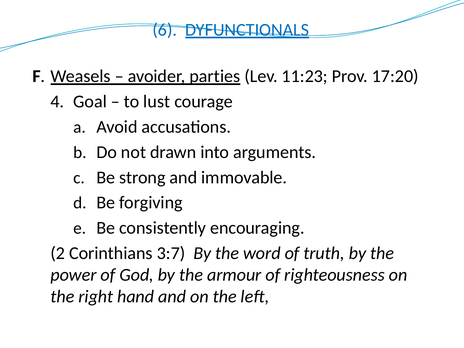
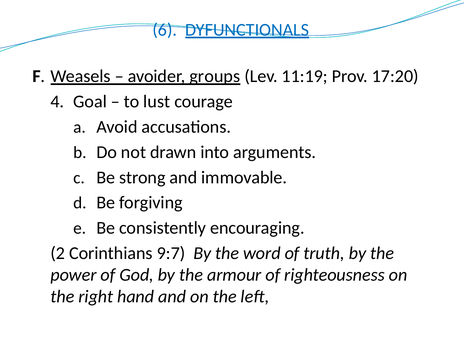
parties: parties -> groups (215, 76)
11:23: 11:23 -> 11:19 (305, 76)
3:7: 3:7 -> 9:7 (171, 253)
